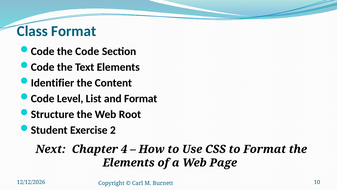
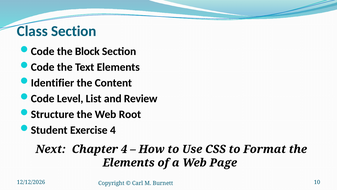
Class Format: Format -> Section (74, 31)
the Code: Code -> Block (87, 51)
and Format: Format -> Review (141, 98)
Exercise 2: 2 -> 4 (113, 130)
